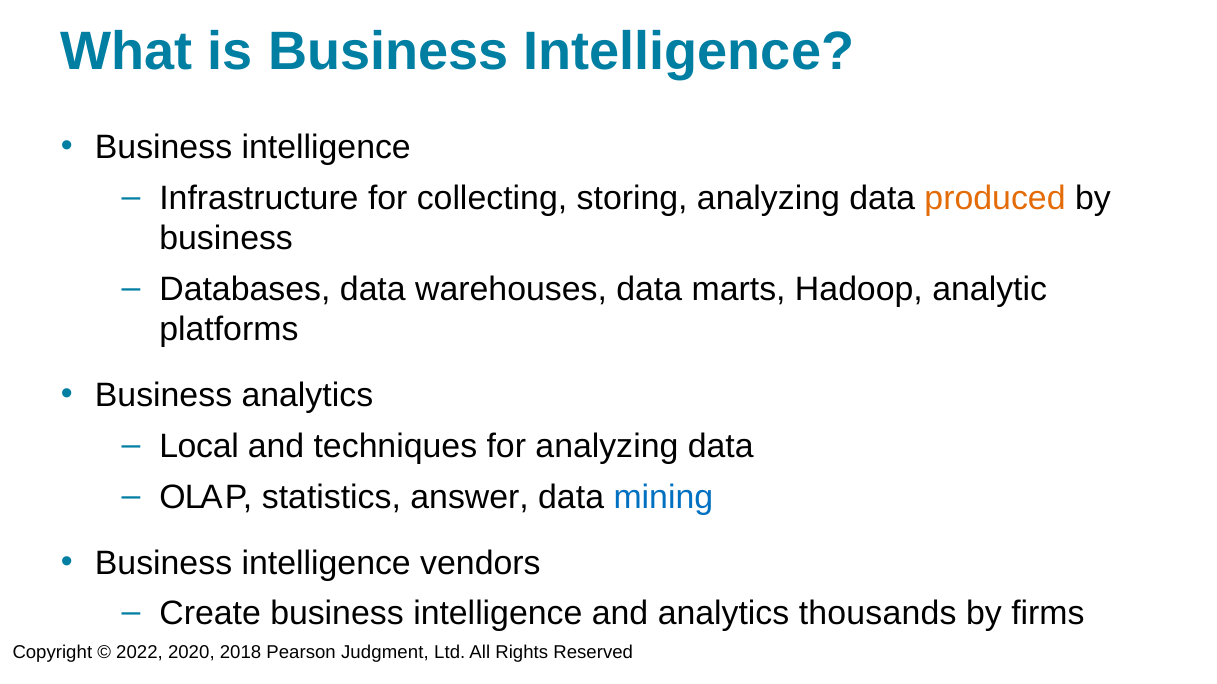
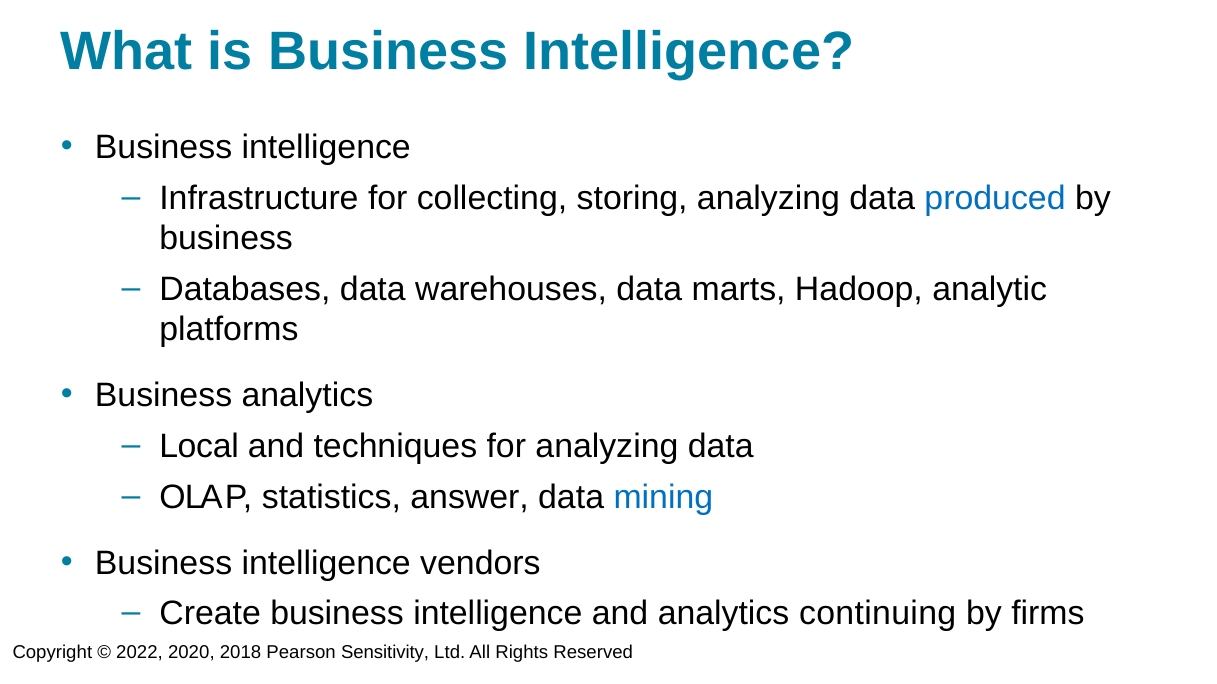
produced colour: orange -> blue (995, 198)
thousands: thousands -> continuing (878, 614)
Judgment: Judgment -> Sensitivity (385, 653)
